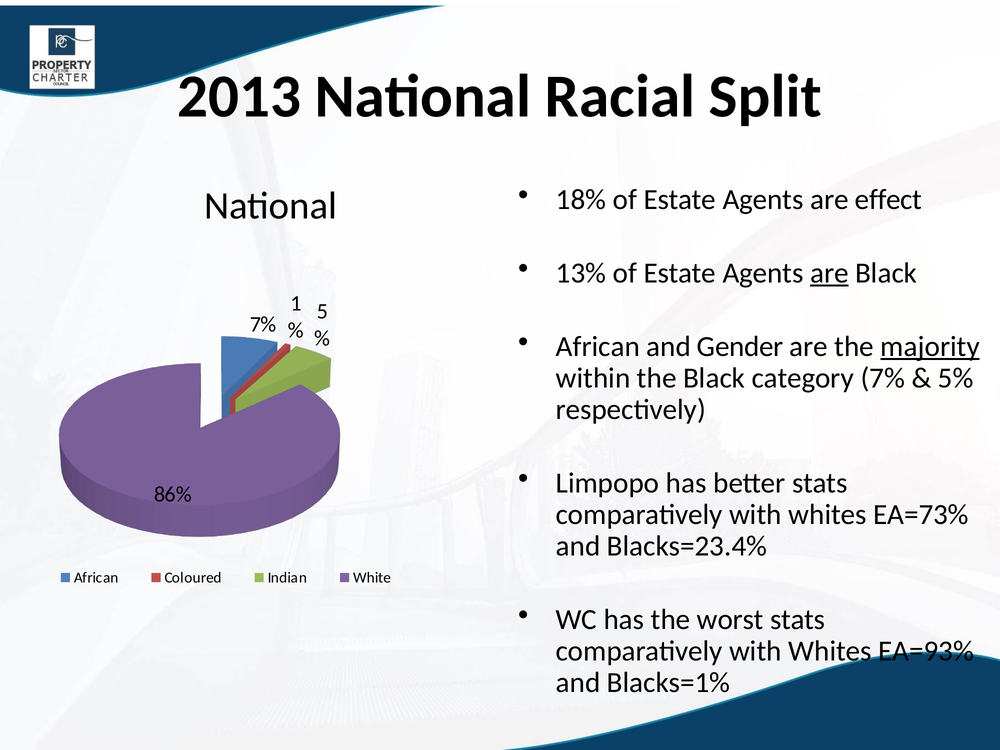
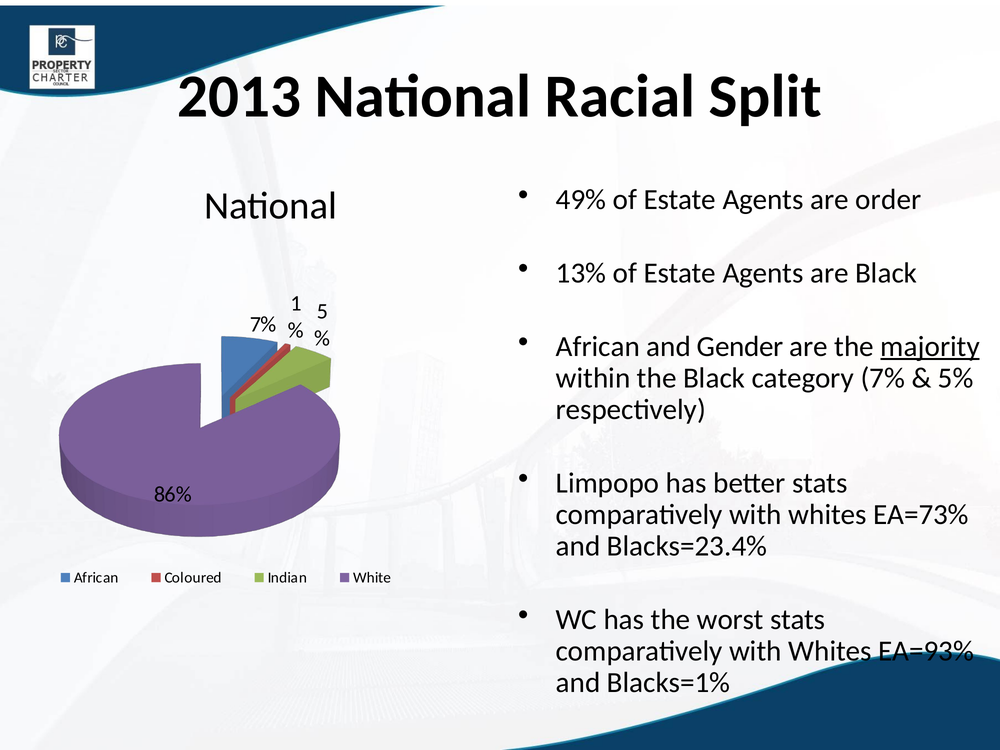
18%: 18% -> 49% (581, 200)
effect: effect -> order (888, 200)
are underline: present -> none (829, 273)
